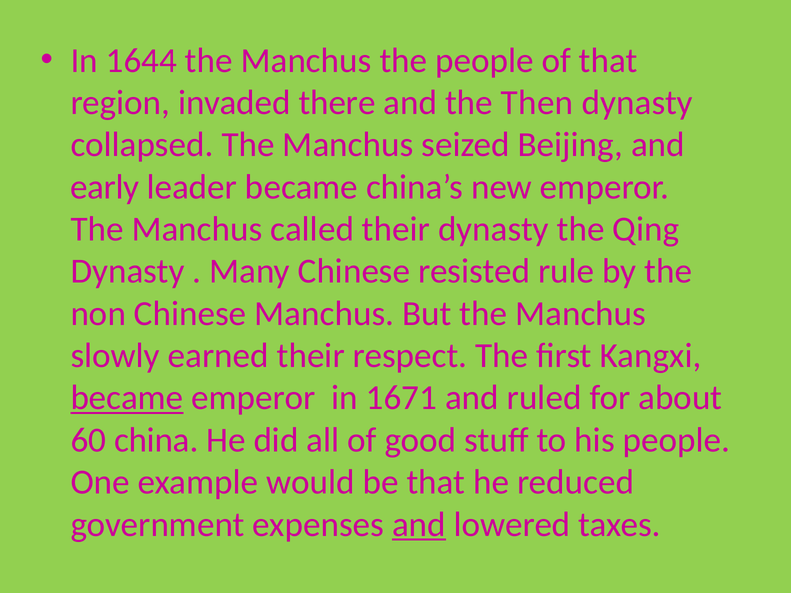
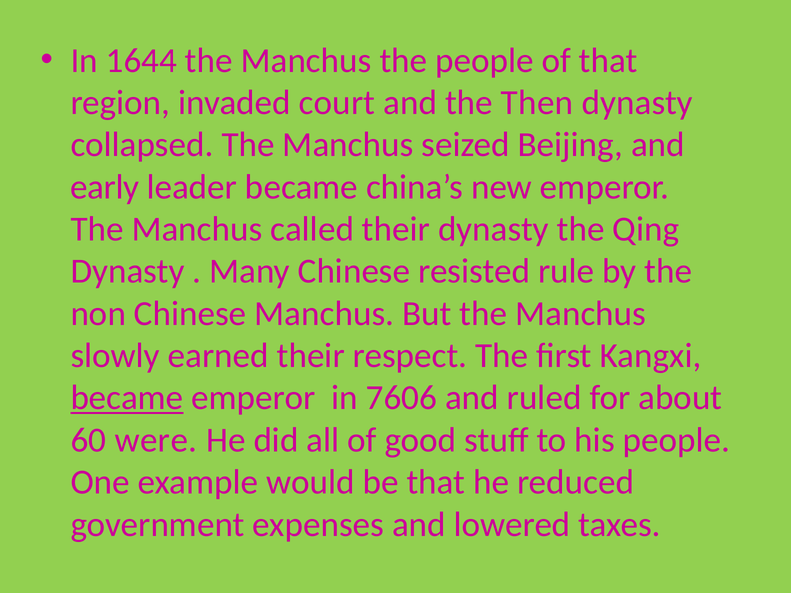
there: there -> court (337, 103)
1671: 1671 -> 7606 (401, 398)
china: china -> were (156, 440)
and underline: present -> none (419, 525)
